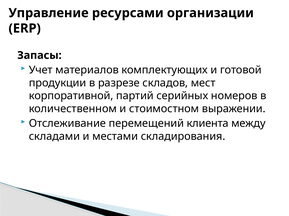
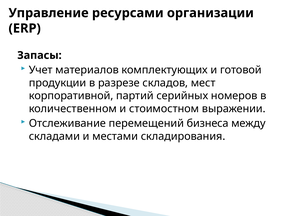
клиента: клиента -> бизнеса (208, 124)
